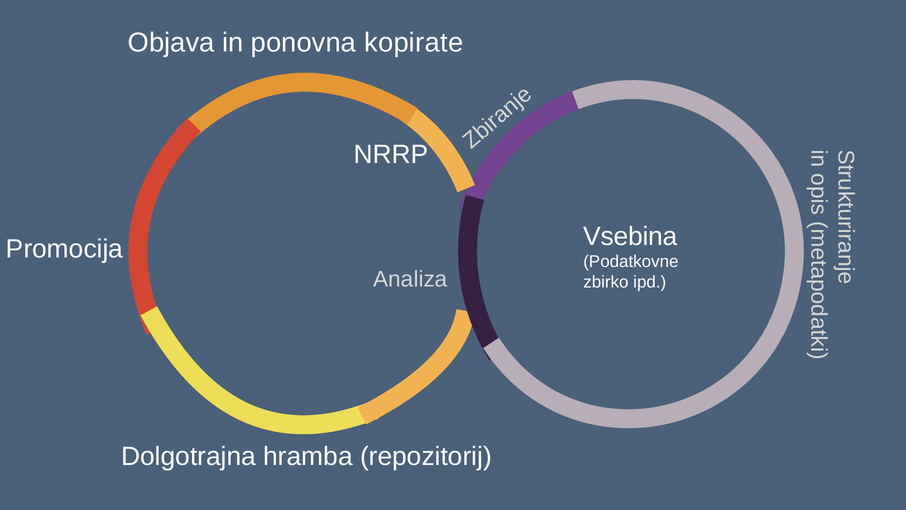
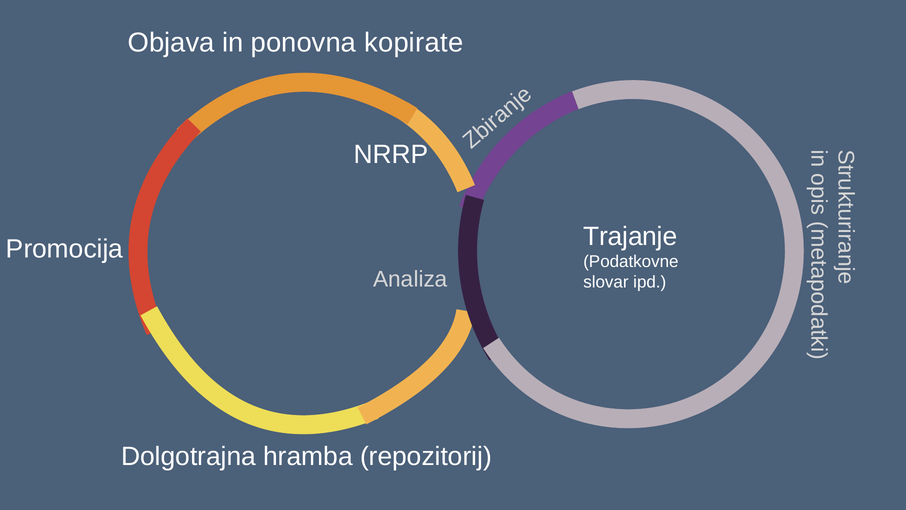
Vsebina: Vsebina -> Trajanje (630, 236)
zbirko: zbirko -> slovar (606, 282)
